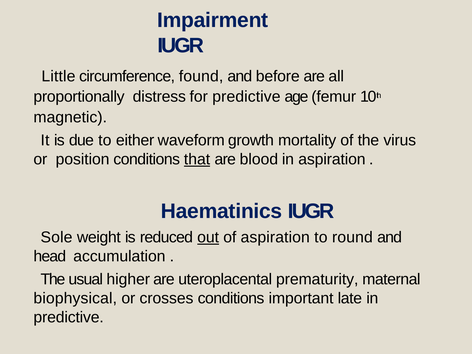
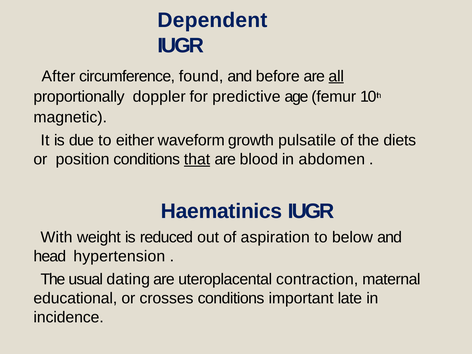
Impairment: Impairment -> Dependent (213, 20)
Little: Little -> After (58, 76)
all underline: none -> present (336, 76)
distress: distress -> doppler (159, 97)
mortality: mortality -> pulsatile (307, 140)
virus: virus -> diets (400, 140)
in aspiration: aspiration -> abdomen (332, 159)
Sole: Sole -> With (57, 237)
out underline: present -> none (208, 237)
round: round -> below (352, 237)
accumulation: accumulation -> hypertension (119, 256)
higher: higher -> dating (128, 279)
prematurity: prematurity -> contraction (317, 279)
biophysical: biophysical -> educational (75, 298)
predictive: predictive -> incidence (69, 317)
